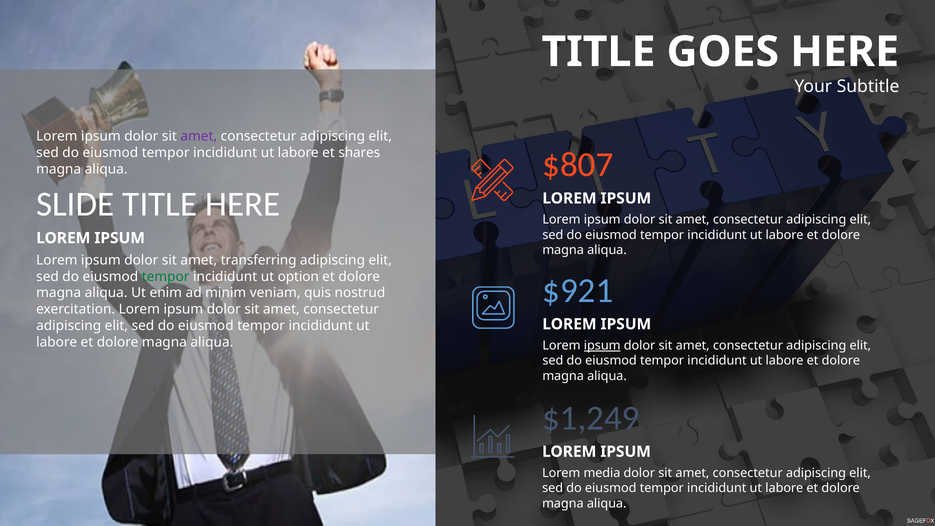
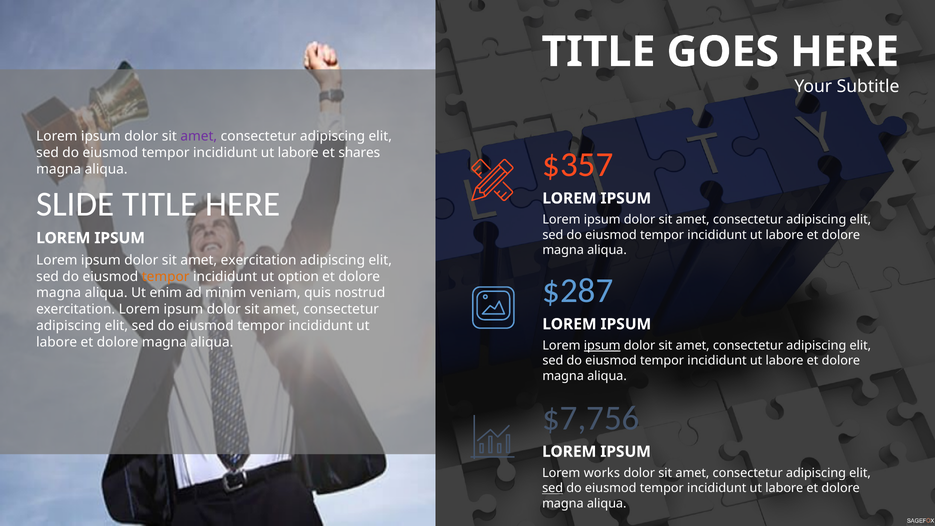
$807: $807 -> $357 (578, 165)
amet transferring: transferring -> exercitation (259, 260)
tempor colour: green -> orange (166, 276)
$921: $921 -> $287 (578, 290)
$1,249: $1,249 -> $7,756 (591, 418)
media: media -> works (602, 473)
sed underline: none -> present (553, 488)
